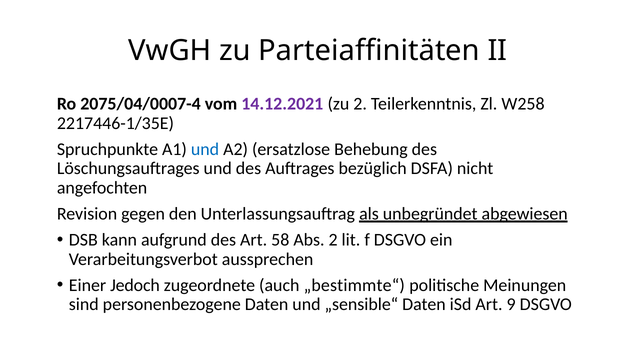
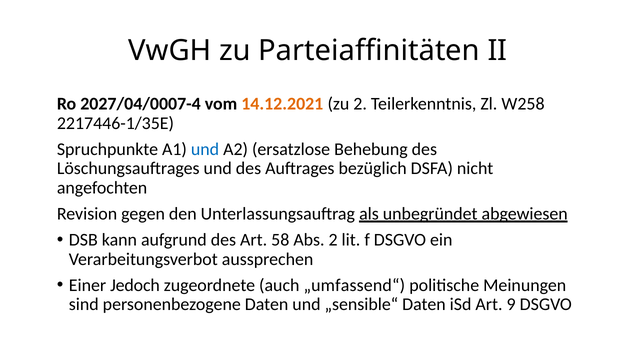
2075/04/0007-4: 2075/04/0007-4 -> 2027/04/0007-4 (141, 104)
14.12.2021 colour: purple -> orange (282, 104)
„bestimmte“: „bestimmte“ -> „umfassend“ (354, 285)
